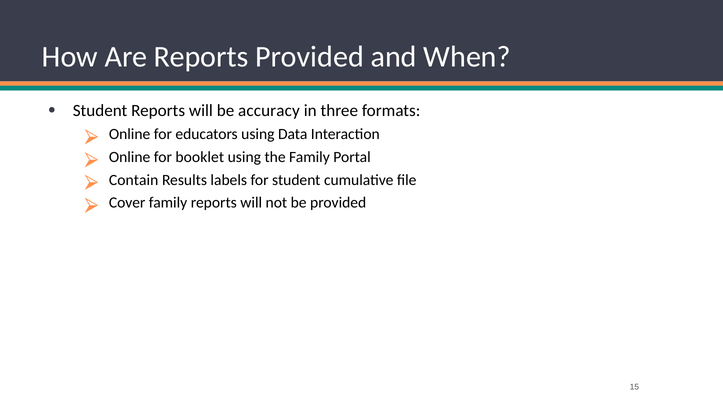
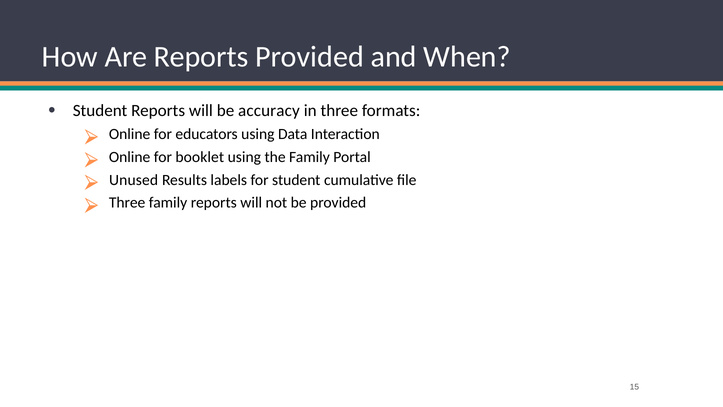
Contain: Contain -> Unused (134, 180)
Cover: Cover -> Three (127, 203)
